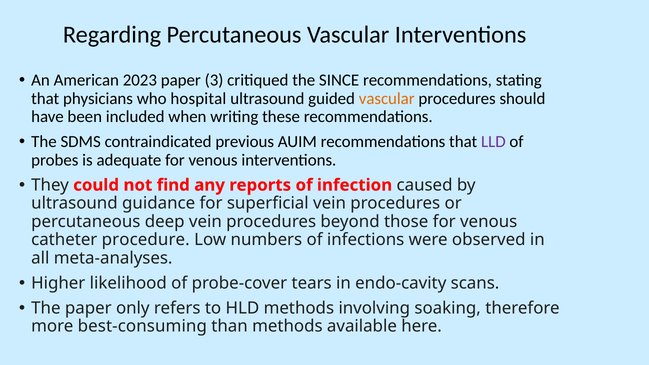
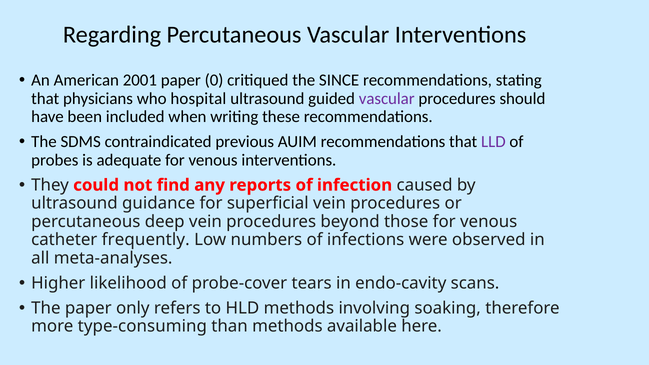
2023: 2023 -> 2001 (140, 80)
3: 3 -> 0 (214, 80)
vascular colour: orange -> purple (387, 99)
procedure: procedure -> frequently (146, 240)
best-consuming: best-consuming -> type-consuming (142, 326)
